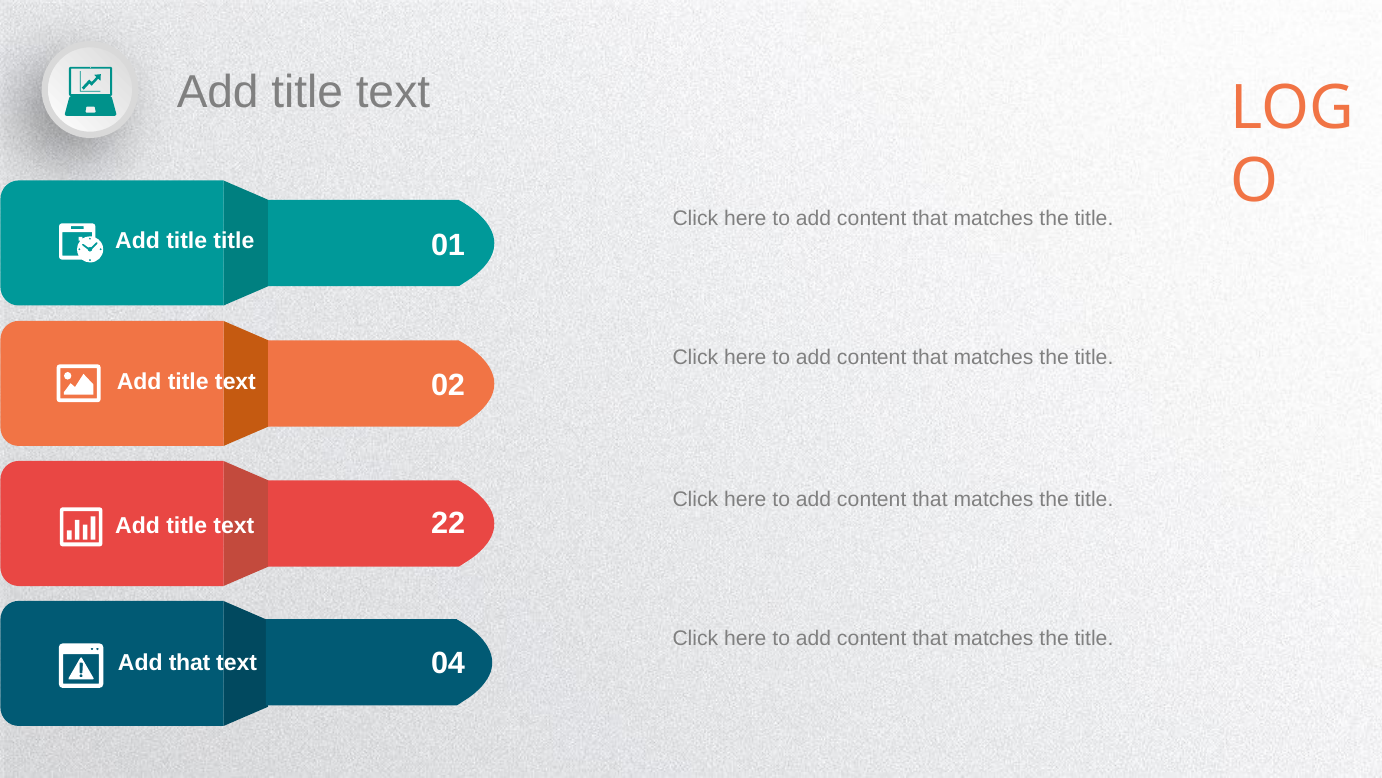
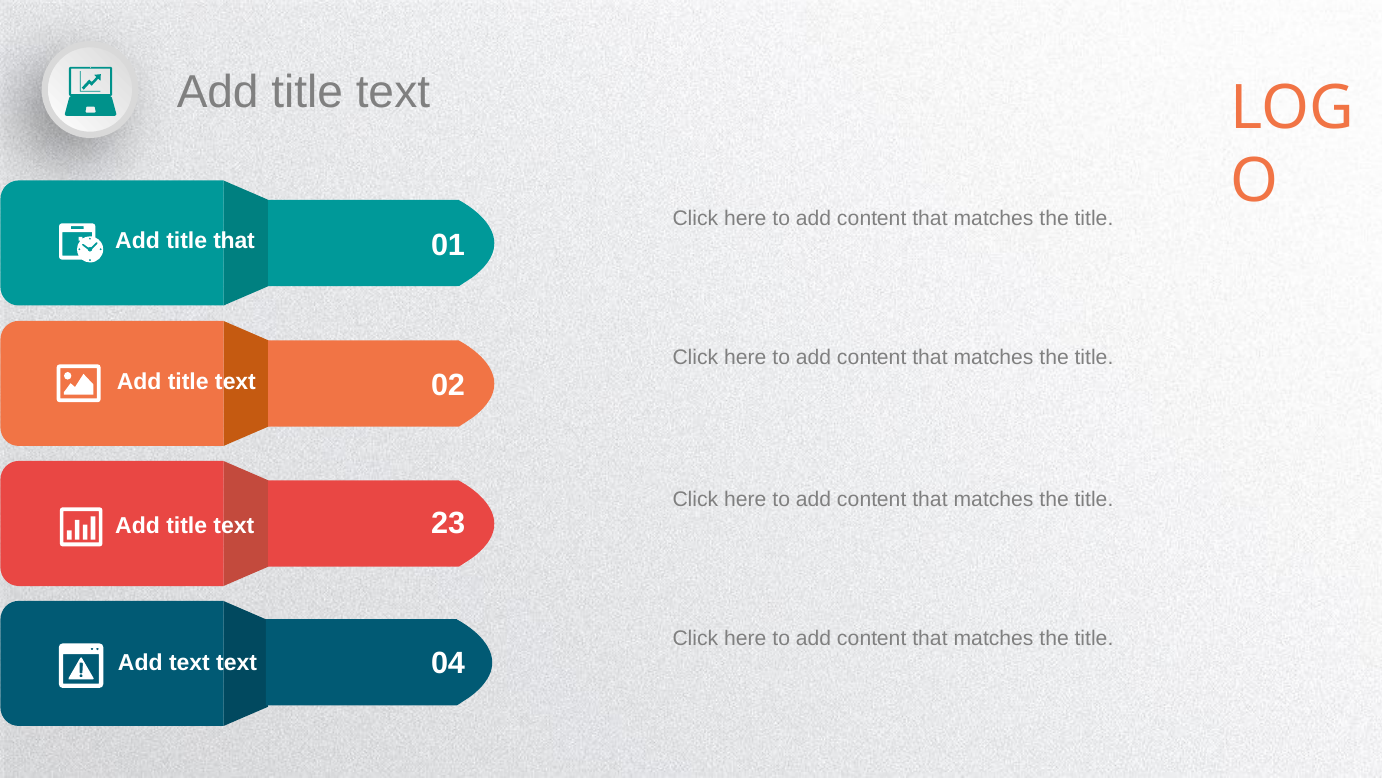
title title: title -> that (234, 241)
22: 22 -> 23 (448, 523)
Add that: that -> text (189, 662)
